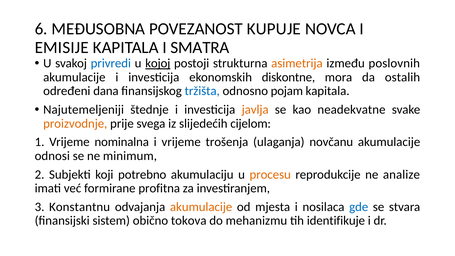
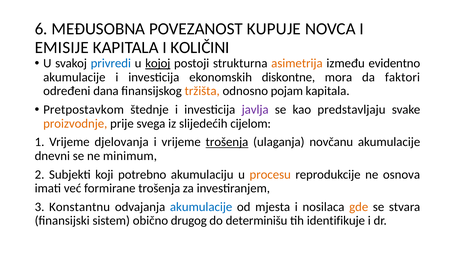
SMATRA: SMATRA -> KOLIČINI (200, 47)
poslovnih: poslovnih -> evidentno (394, 63)
ostalih: ostalih -> faktori (402, 77)
tržišta colour: blue -> orange (202, 91)
Najutemeljeniji: Najutemeljeniji -> Pretpostavkom (84, 110)
javlja colour: orange -> purple (255, 110)
neadekvatne: neadekvatne -> predstavljaju (351, 110)
nominalna: nominalna -> djelovanja (122, 142)
trošenja underline: none -> present (227, 142)
odnosi: odnosi -> dnevni (52, 156)
analize: analize -> osnova (402, 174)
formirane profitna: profitna -> trošenja (159, 188)
akumulacije colour: orange -> blue (201, 207)
gde colour: blue -> orange (359, 207)
tokova: tokova -> drugog (189, 221)
mehanizmu: mehanizmu -> determinišu (257, 221)
